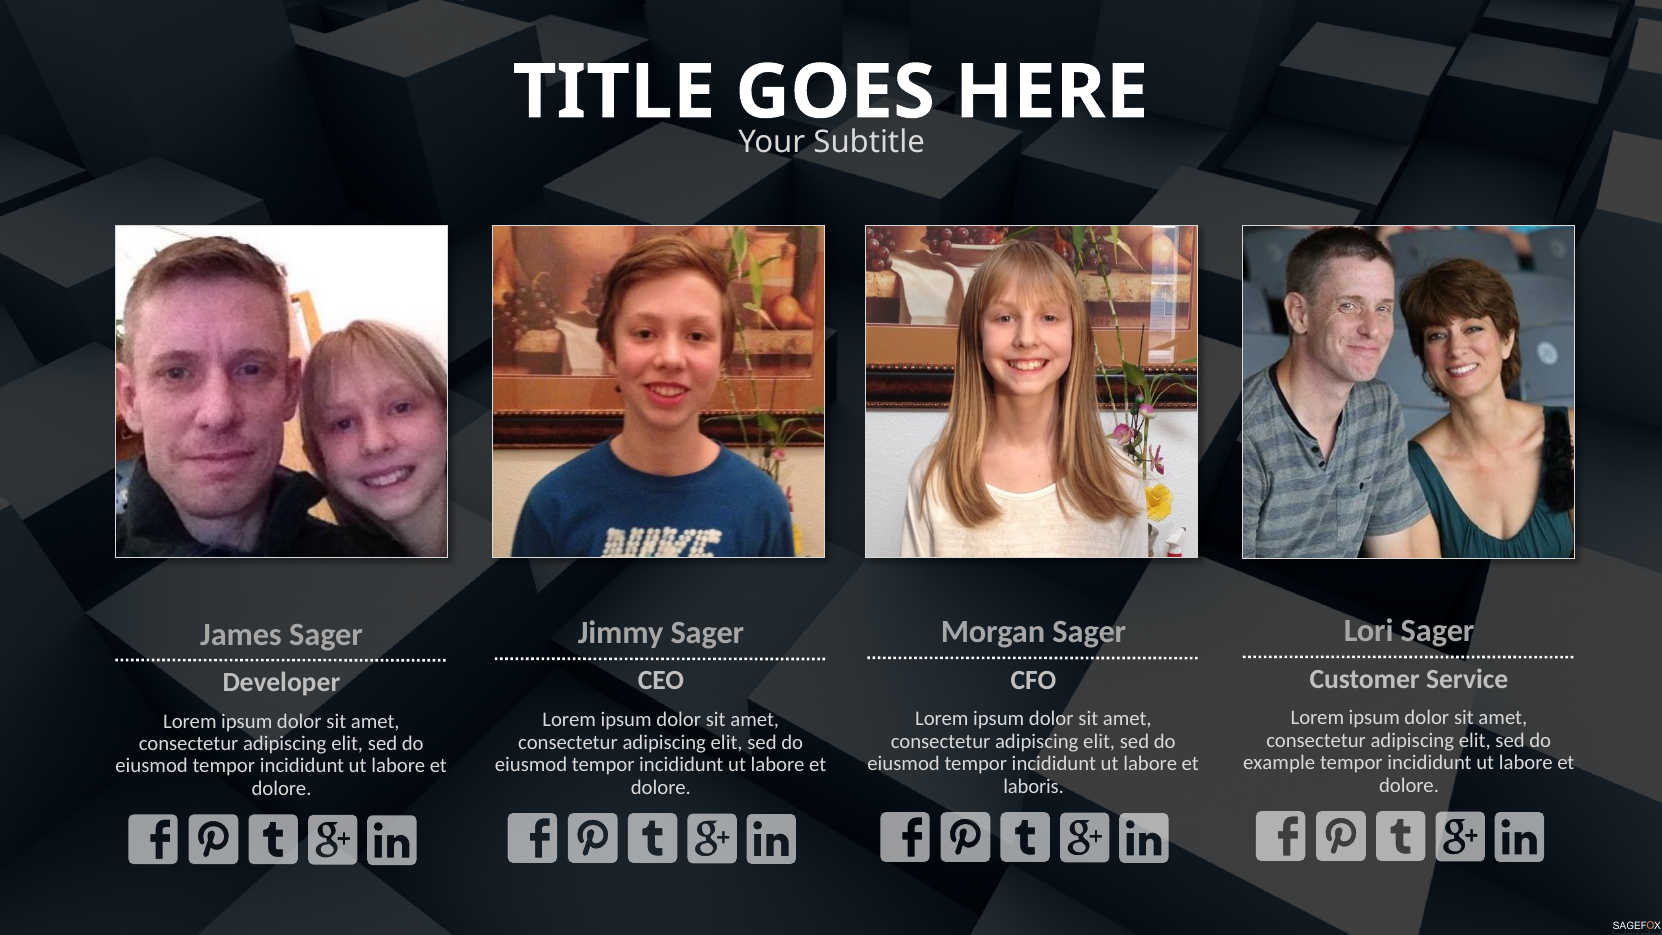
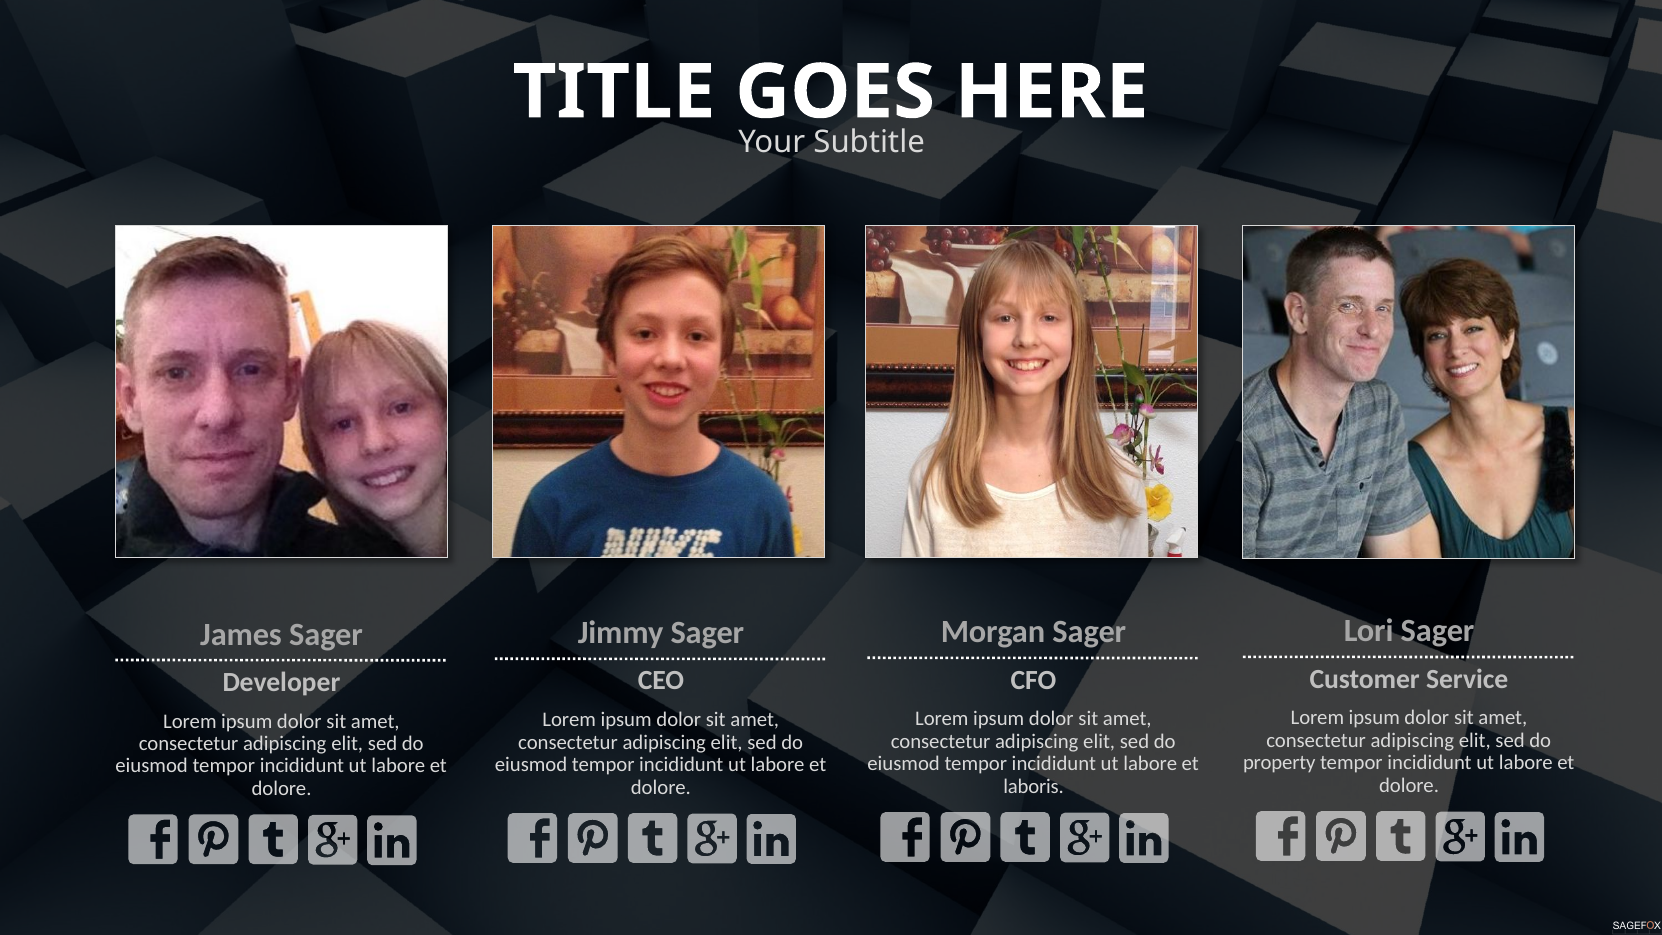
example: example -> property (1279, 763)
